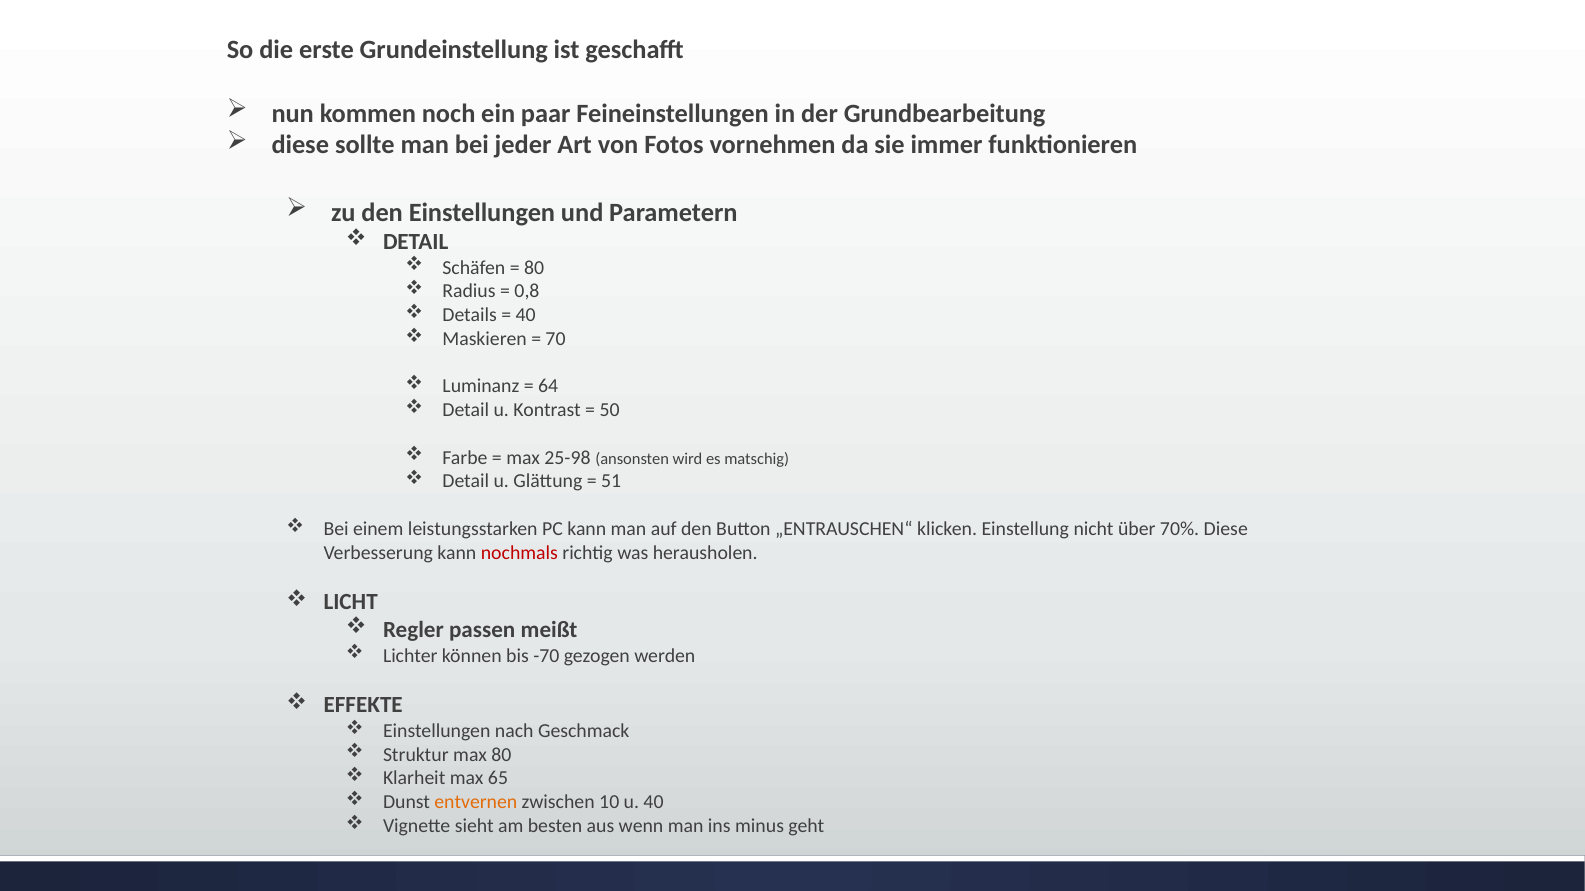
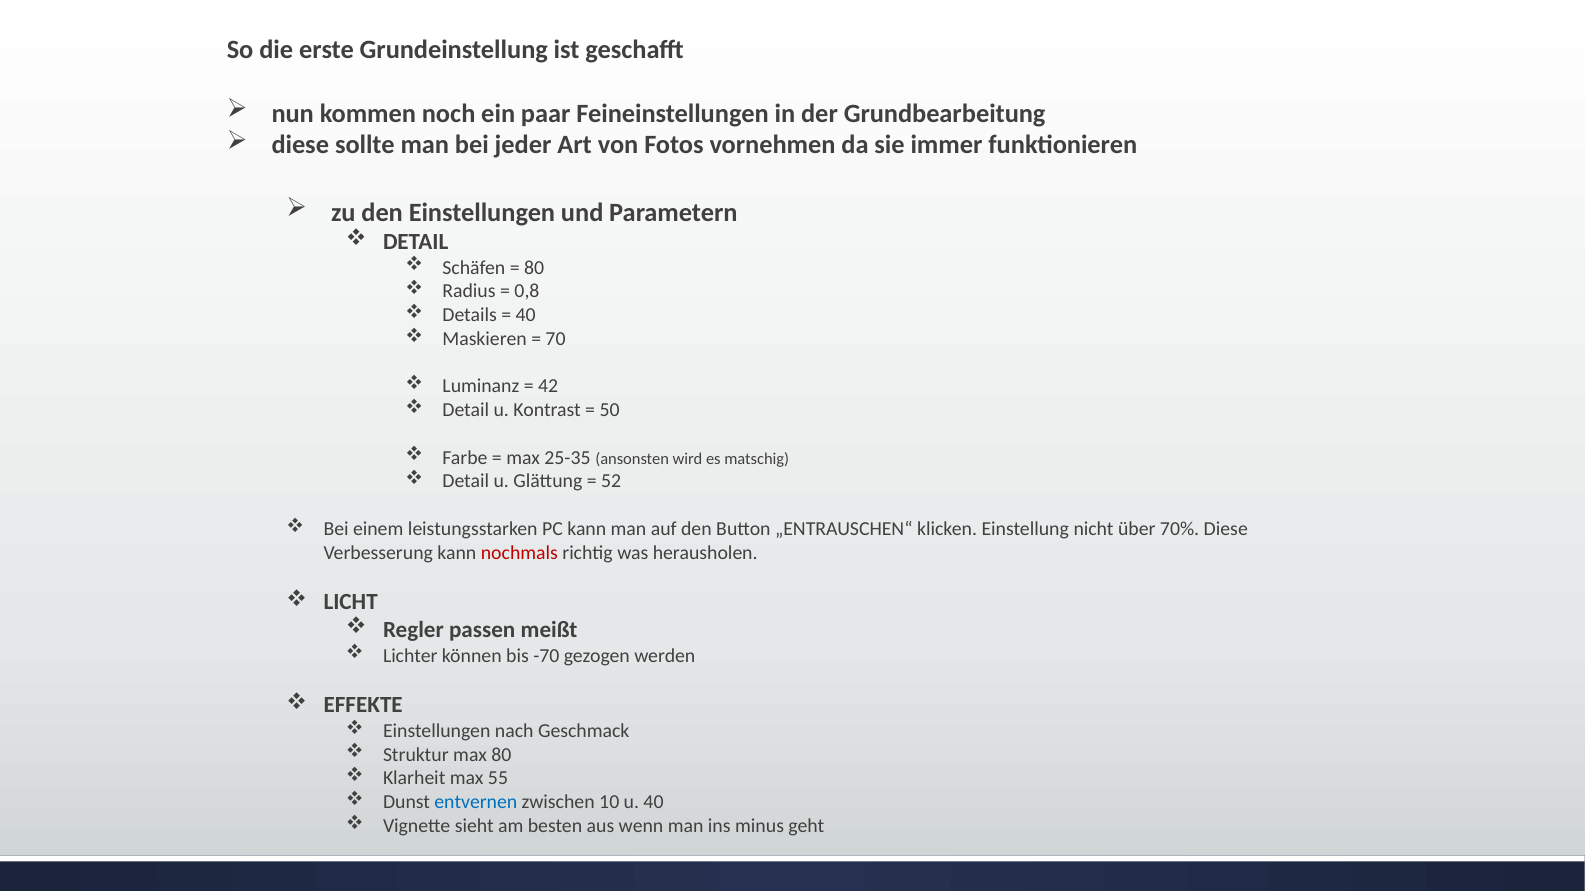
64: 64 -> 42 (548, 387)
25-98: 25-98 -> 25-35 (567, 458)
51: 51 -> 52 (611, 482)
65: 65 -> 55 (498, 779)
entvernen colour: orange -> blue (476, 803)
